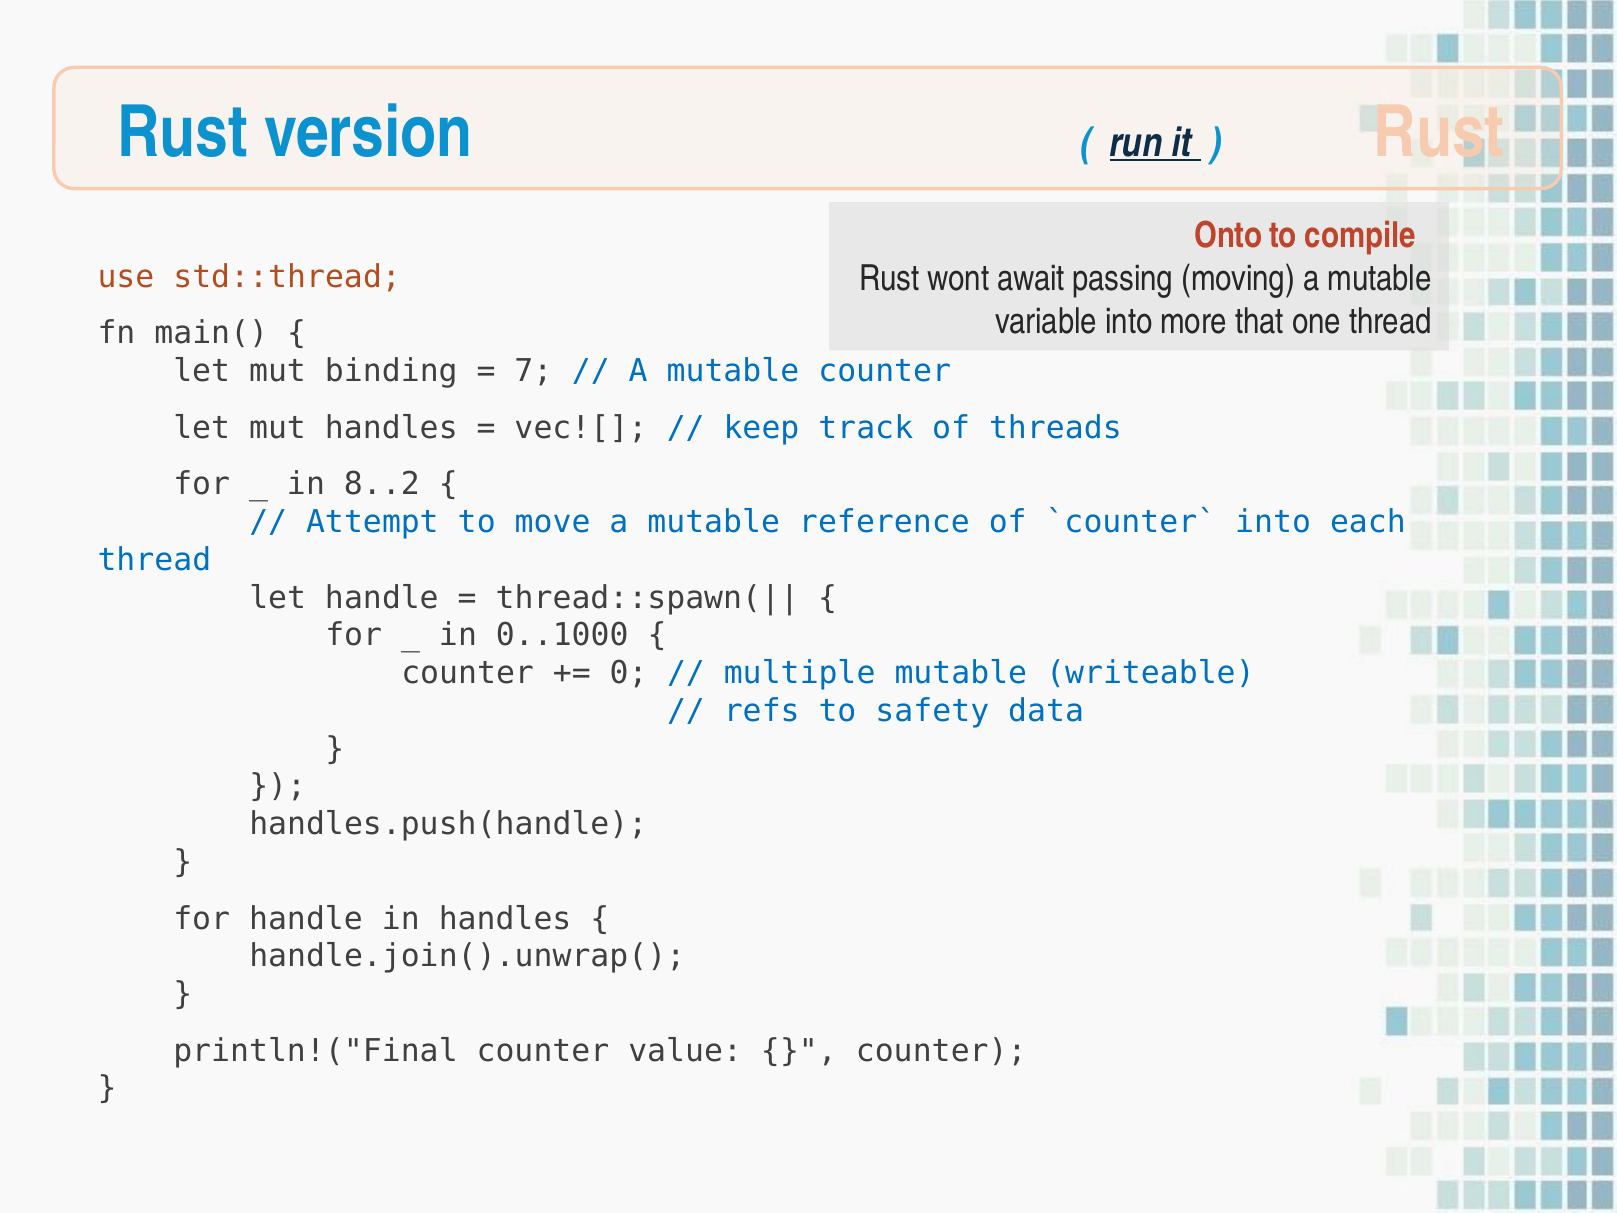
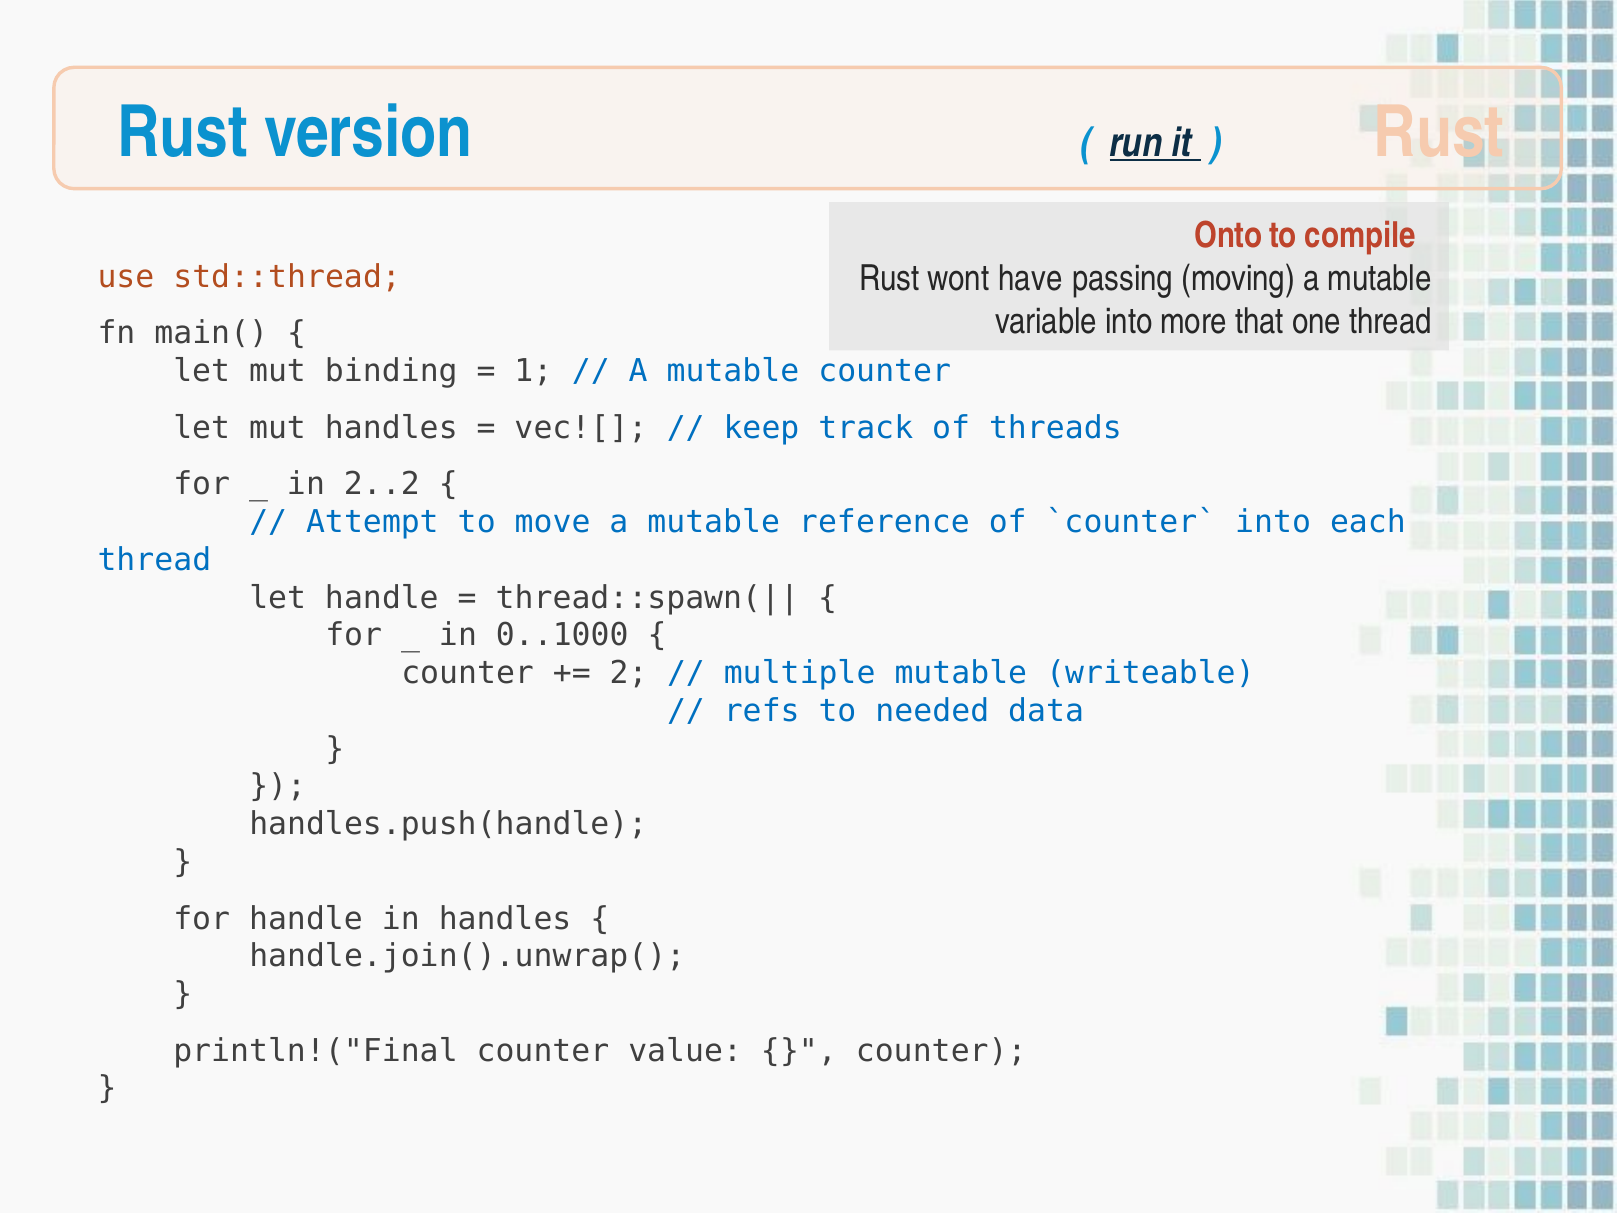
await: await -> have (1030, 279)
7: 7 -> 1 (533, 371)
8..2: 8..2 -> 2..2 (382, 484)
0: 0 -> 2 (629, 673)
safety: safety -> needed (932, 711)
